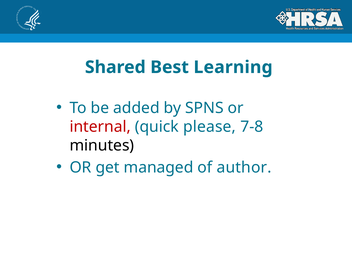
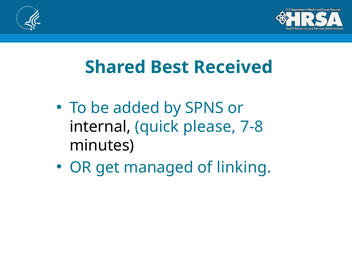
Learning: Learning -> Received (233, 67)
internal colour: red -> black (100, 127)
author: author -> linking (244, 167)
